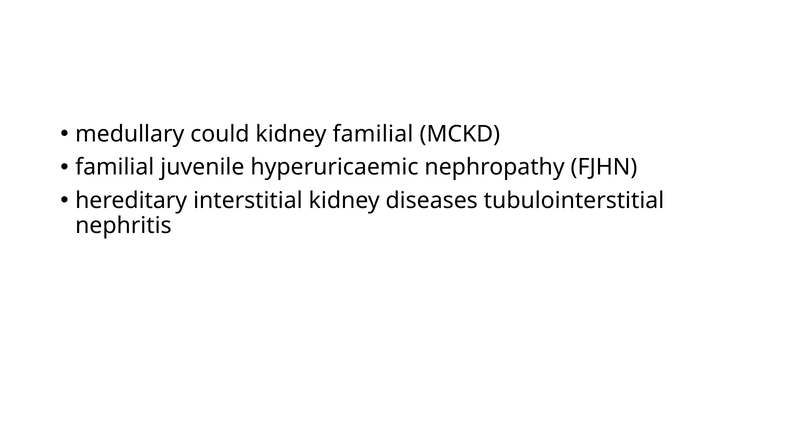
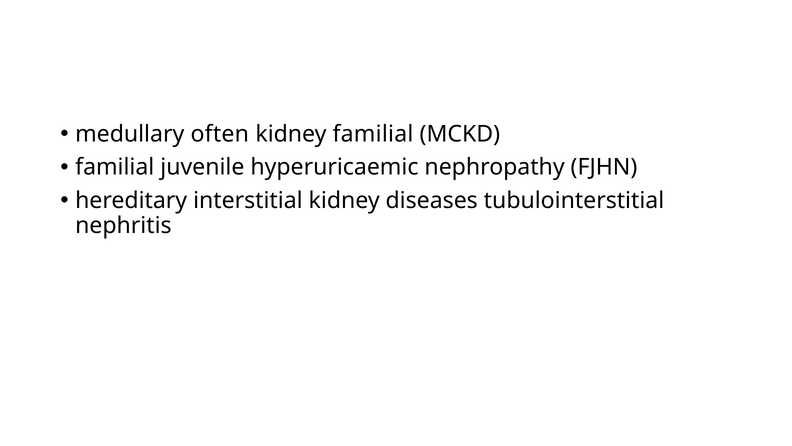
could: could -> often (220, 134)
